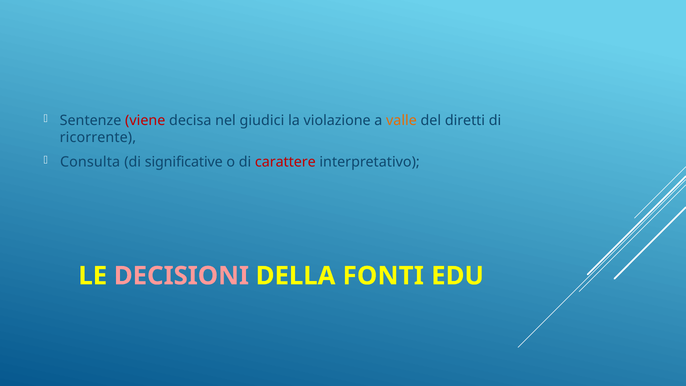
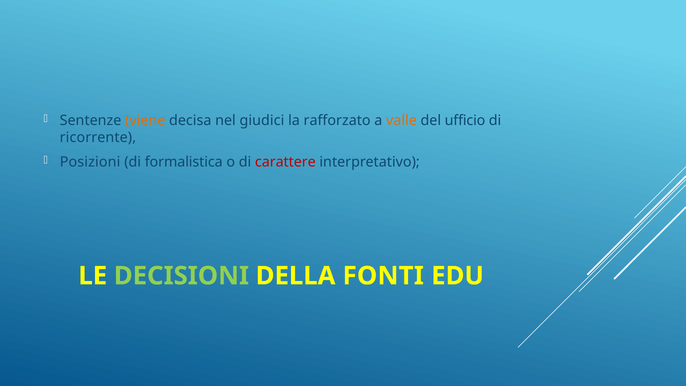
viene colour: red -> orange (145, 121)
violazione: violazione -> rafforzato (337, 121)
diretti: diretti -> ufficio (465, 121)
Consulta: Consulta -> Posizioni (90, 162)
significative: significative -> formalistica (184, 162)
DECISIONI colour: pink -> light green (181, 276)
